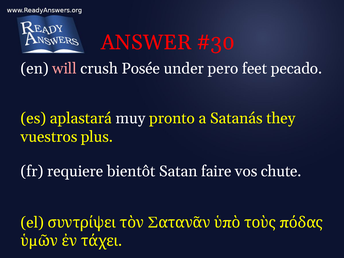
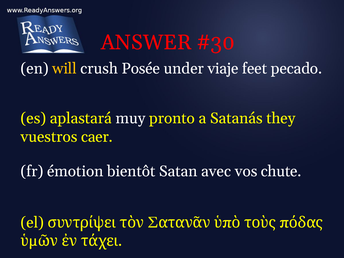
will colour: pink -> yellow (64, 69)
pero: pero -> viaje (223, 69)
plus: plus -> caer (97, 137)
requiere: requiere -> émotion (75, 171)
faire: faire -> avec (216, 171)
